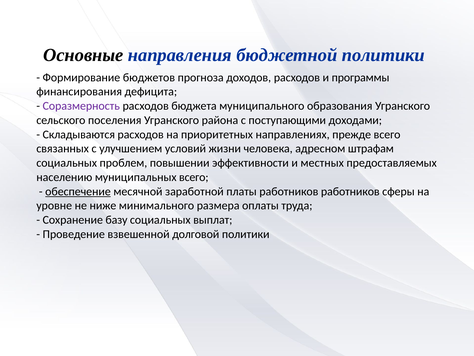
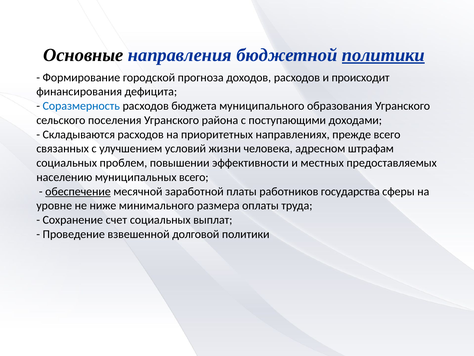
политики underline: none -> present (383, 55)
бюджетов: бюджетов -> городской (149, 77)
программы: программы -> происходит (361, 77)
Соразмерность colour: purple -> blue (81, 106)
работников работников: работников -> государства (350, 191)
базу: базу -> счет (116, 220)
